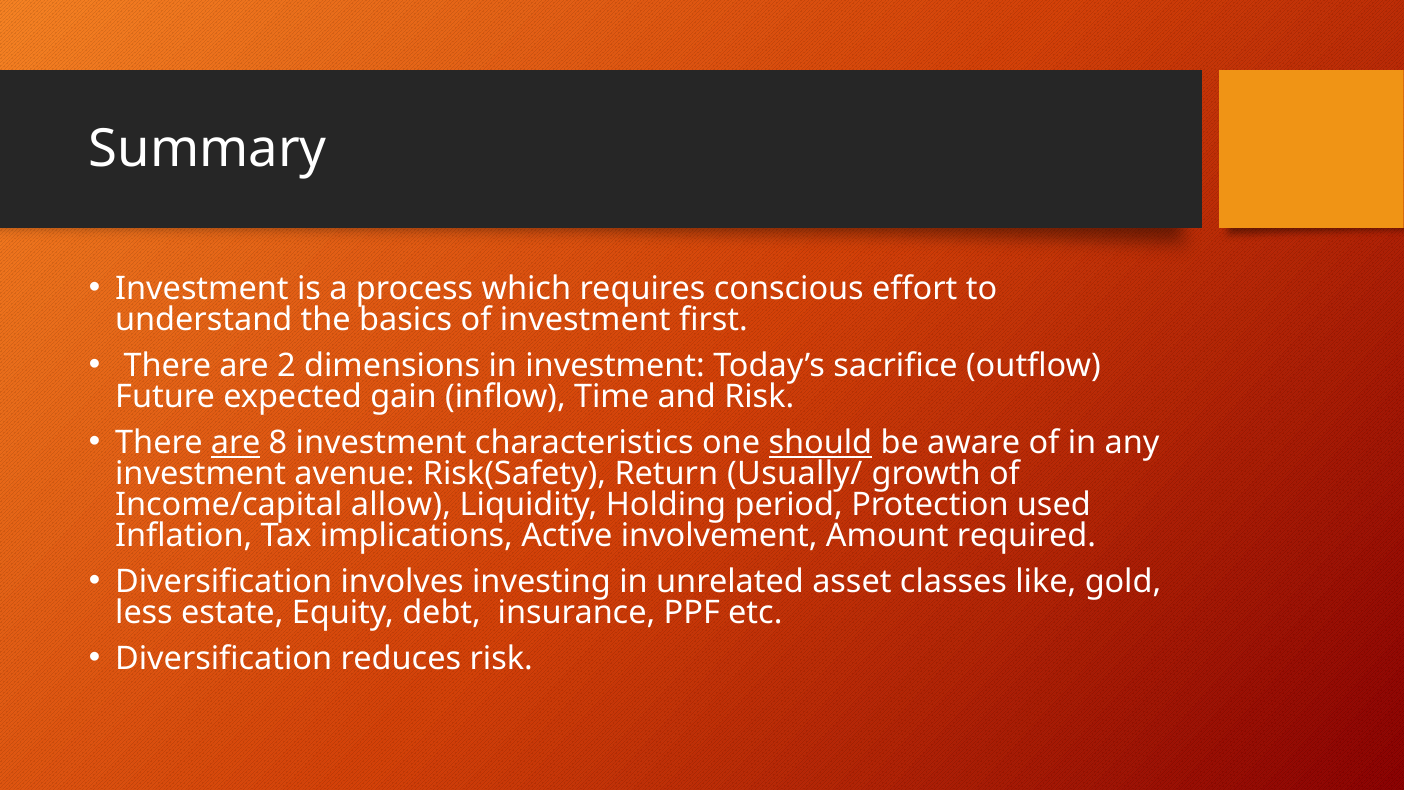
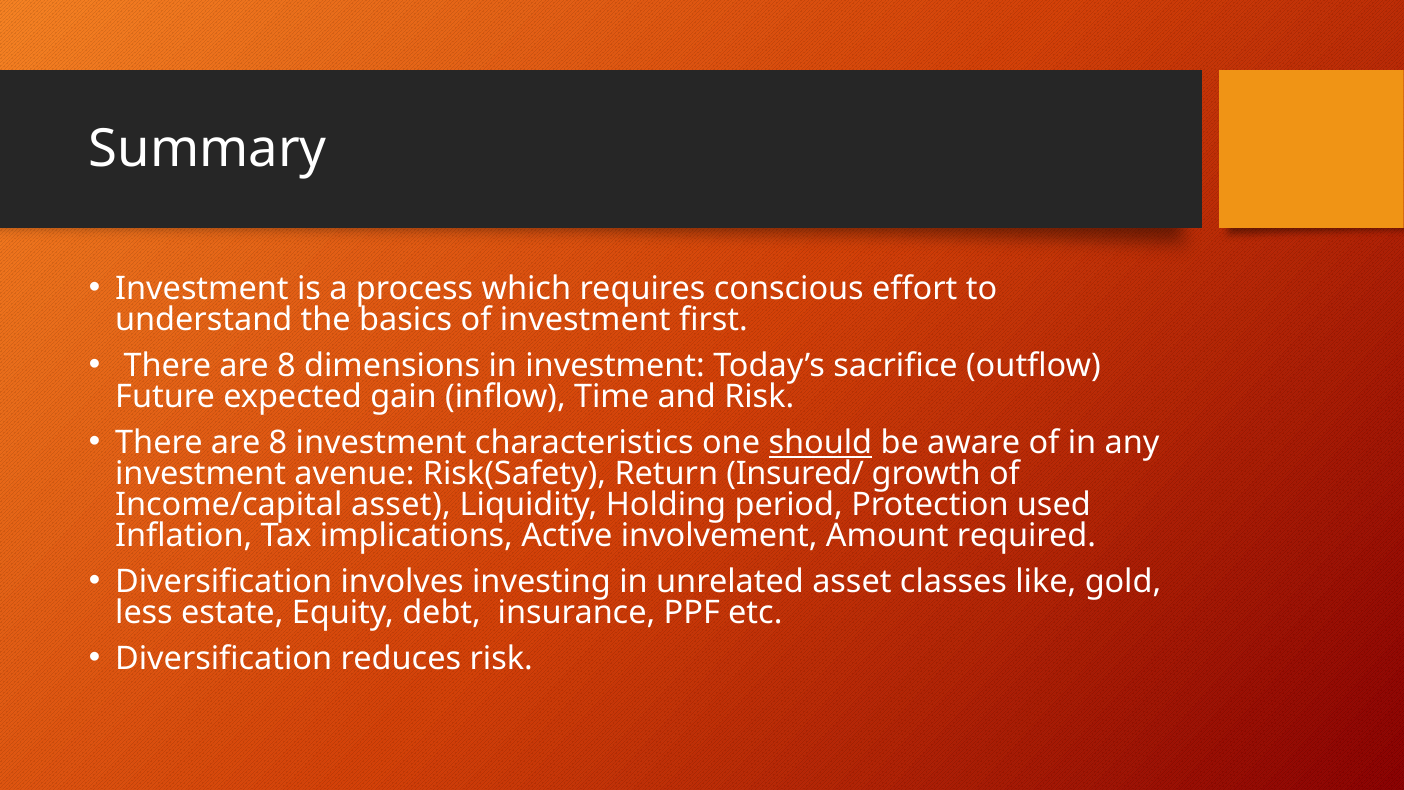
2: 2 -> 8 (286, 366)
are underline: present -> none (236, 443)
Usually/: Usually/ -> Insured/ (795, 474)
Income/capital allow: allow -> asset (401, 505)
